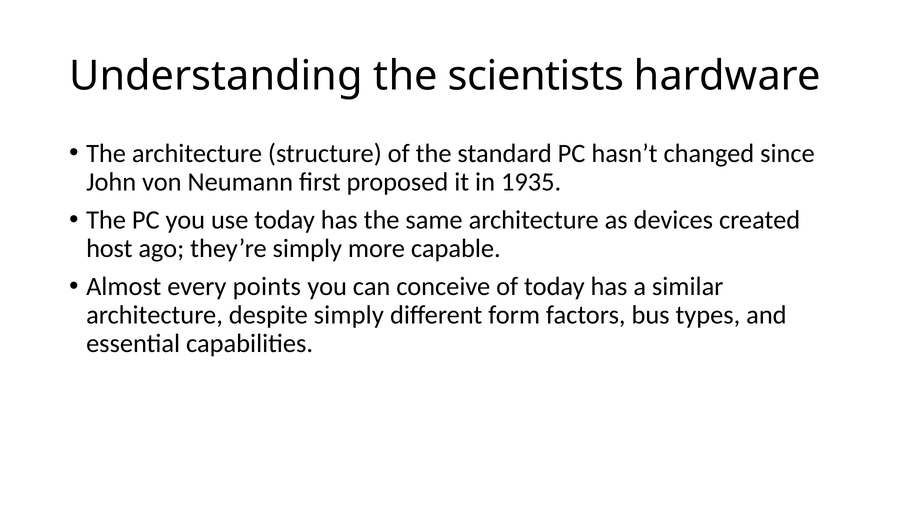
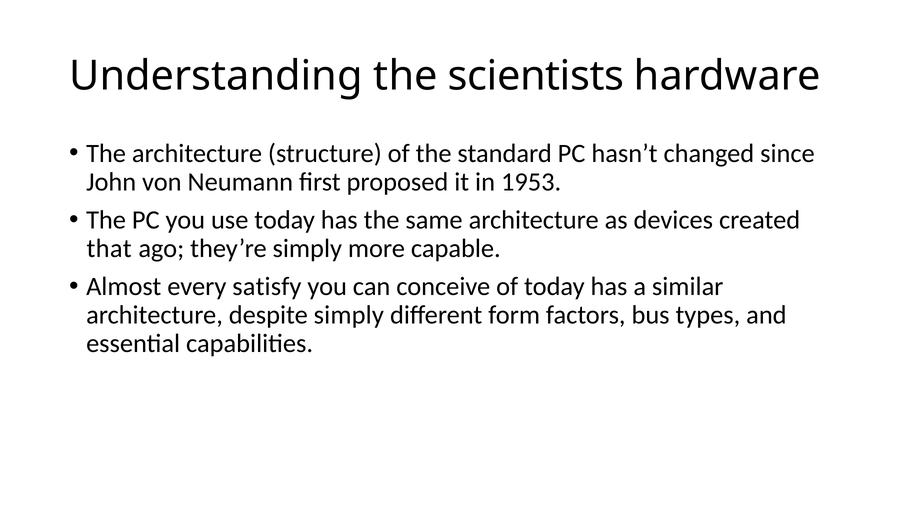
1935: 1935 -> 1953 (531, 182)
host: host -> that (109, 249)
points: points -> satisfy (267, 287)
